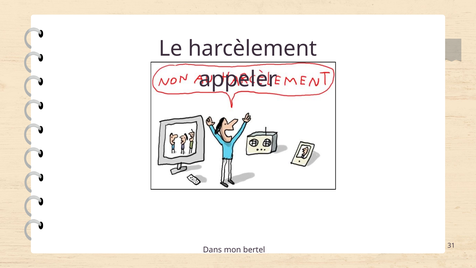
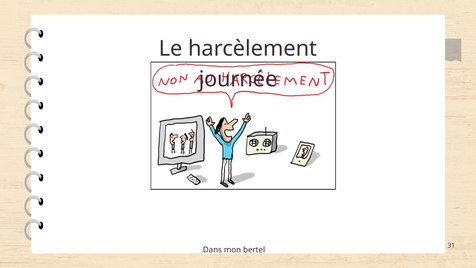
appeler: appeler -> journée (238, 79)
